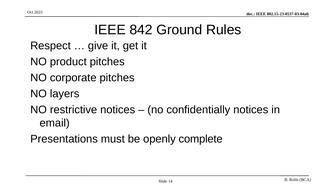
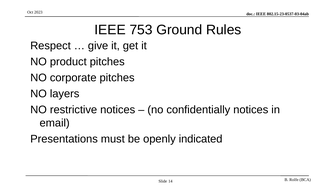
842: 842 -> 753 (141, 30)
complete: complete -> indicated (201, 139)
